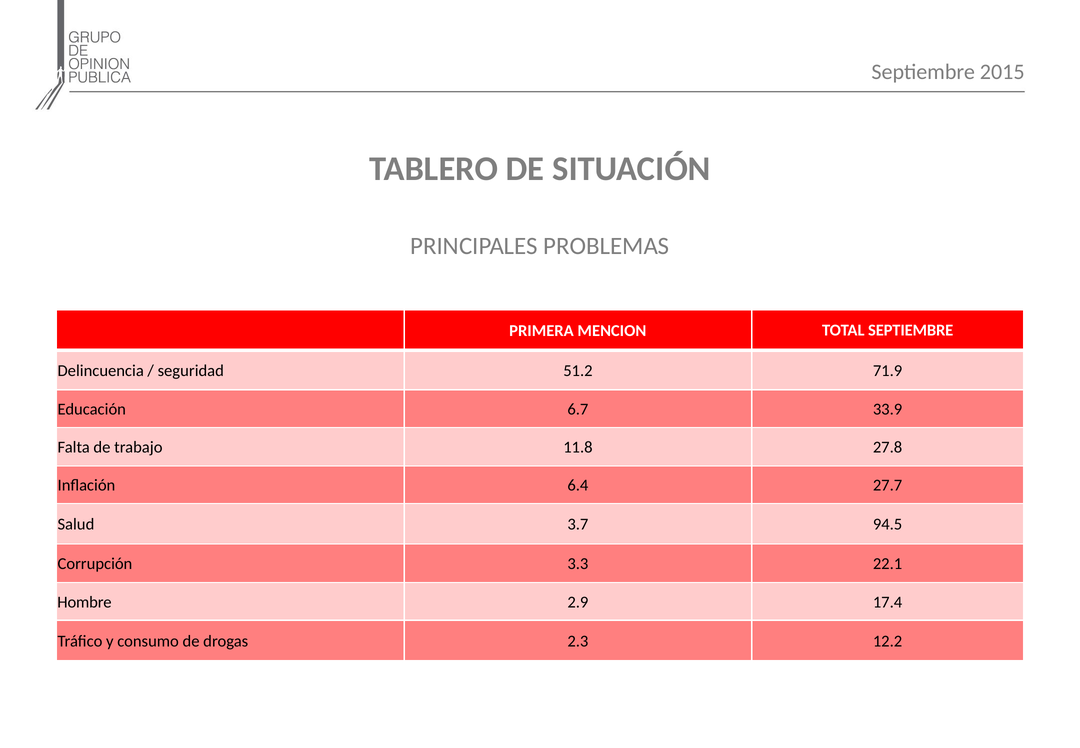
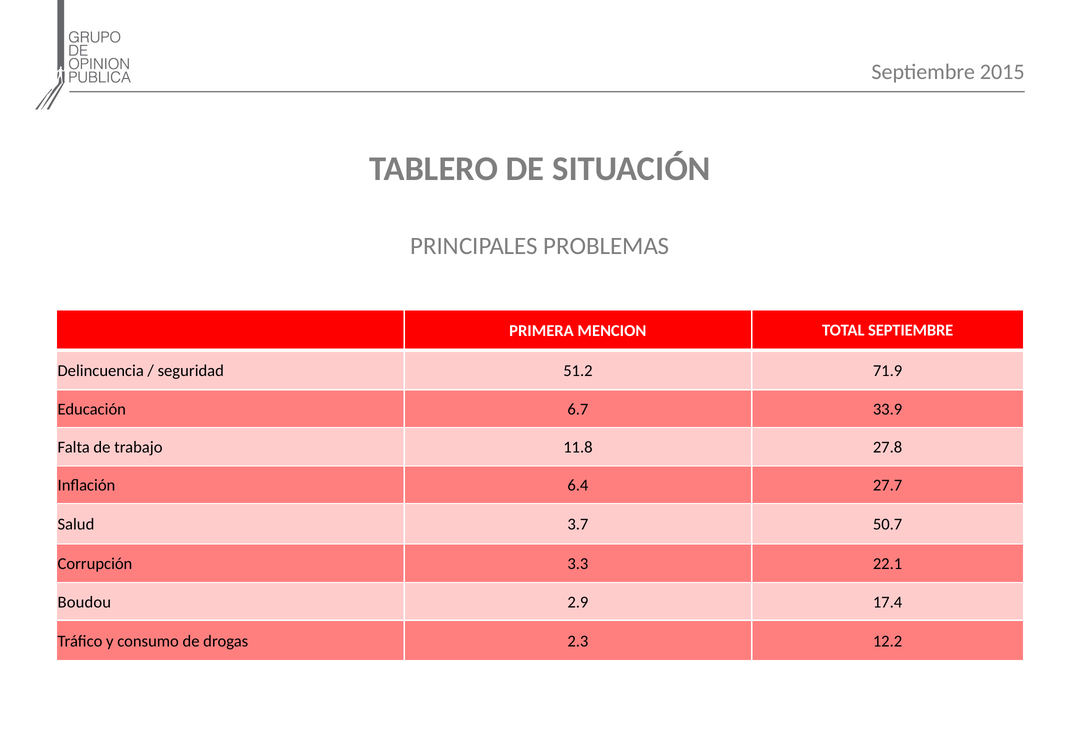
94.5: 94.5 -> 50.7 (888, 524)
Hombre: Hombre -> Boudou (84, 602)
